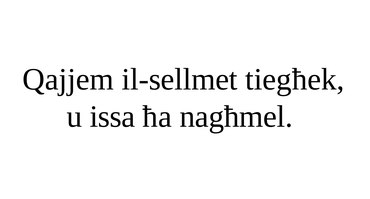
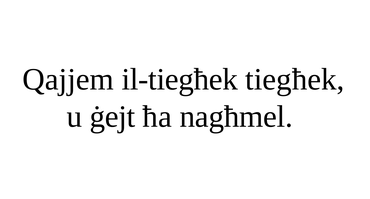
il-sellmet: il-sellmet -> il-tiegħek (180, 79)
issa: issa -> ġejt (112, 117)
